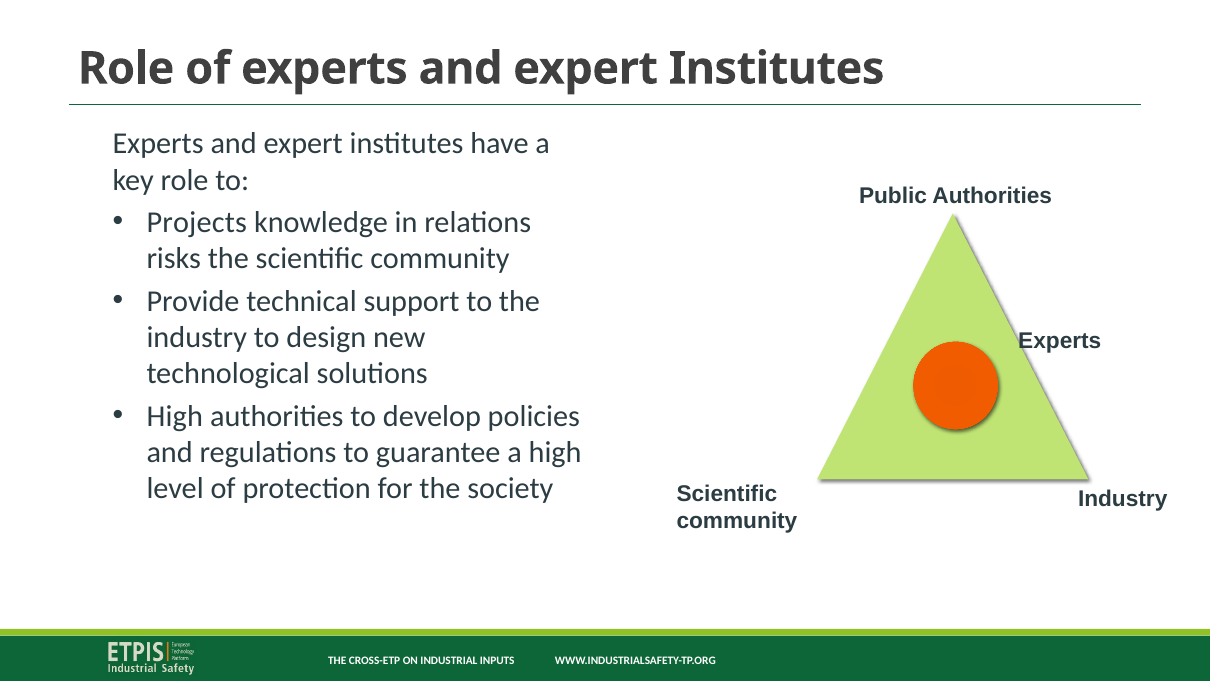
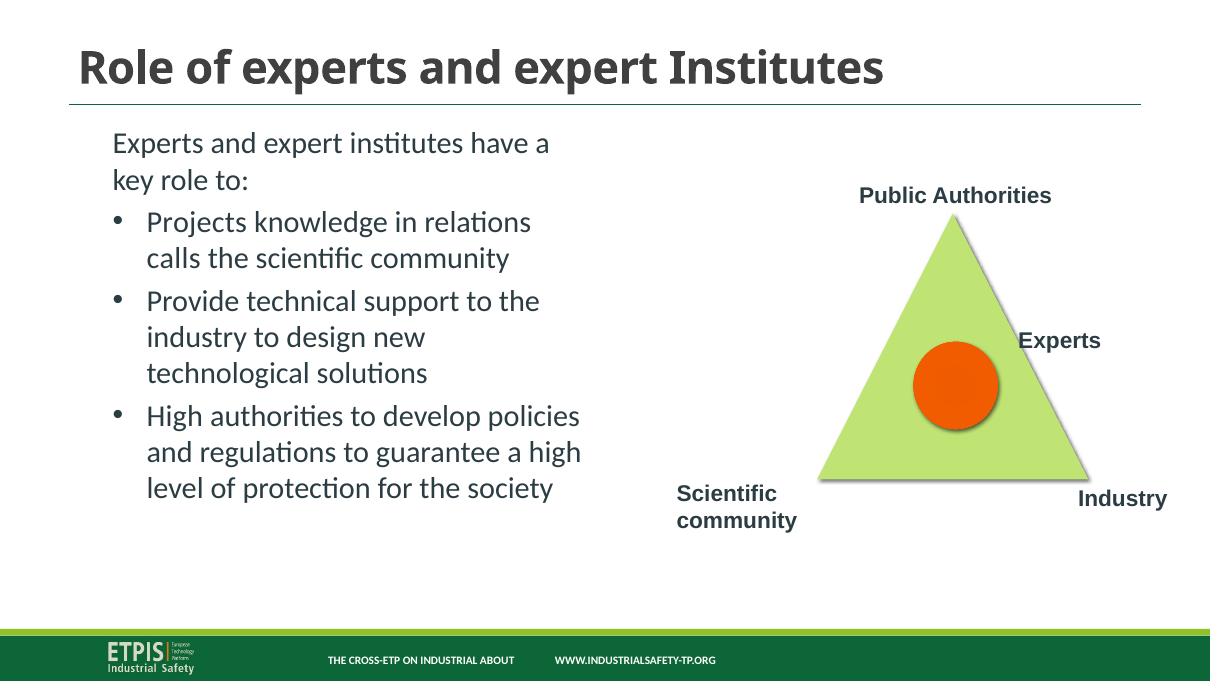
risks: risks -> calls (174, 259)
INPUTS: INPUTS -> ABOUT (497, 660)
